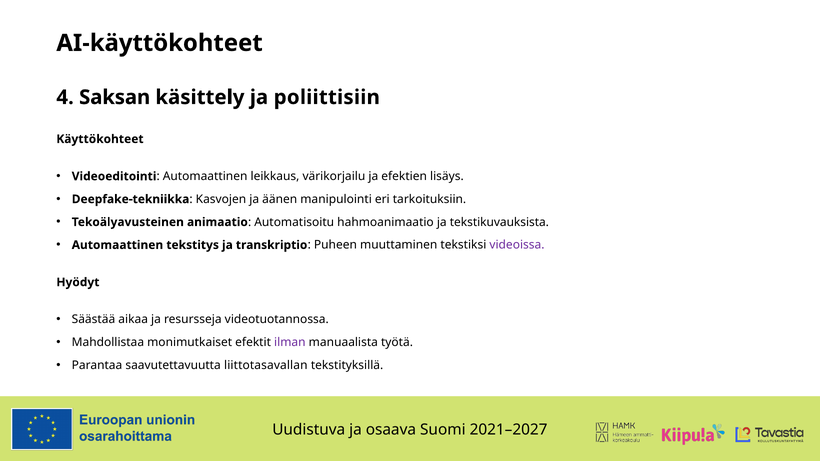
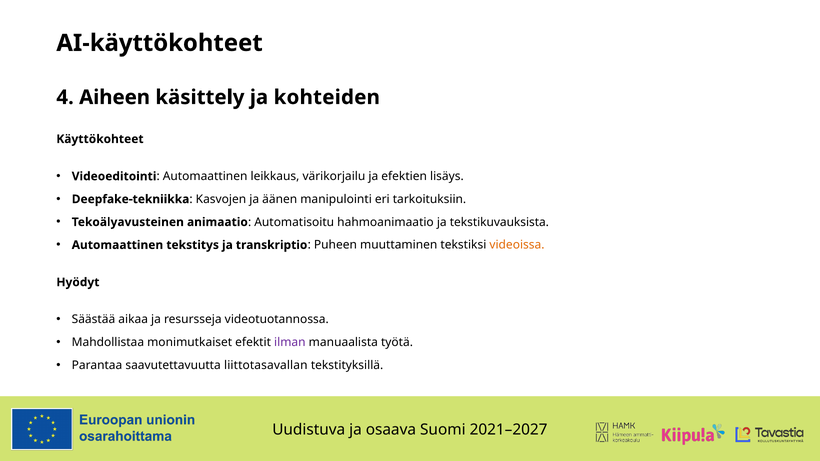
Saksan: Saksan -> Aiheen (115, 97)
poliittisiin: poliittisiin -> kohteiden (327, 97)
videoissa colour: purple -> orange (517, 245)
